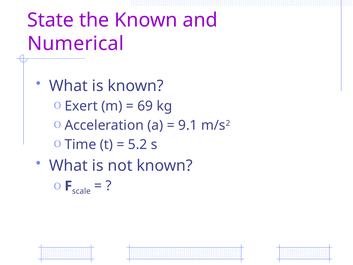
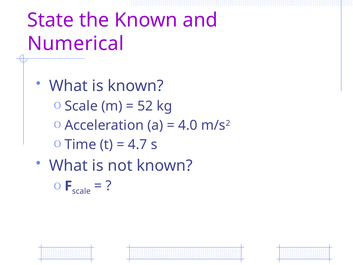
Exert: Exert -> Scale (81, 106)
69: 69 -> 52 (145, 106)
9.1: 9.1 -> 4.0 (188, 125)
5.2: 5.2 -> 4.7 (138, 145)
